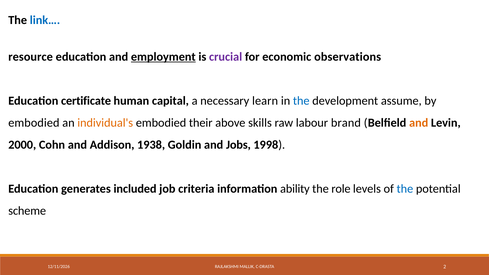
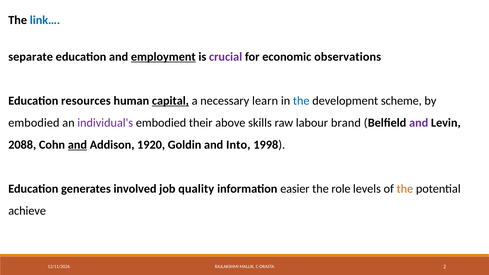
resource: resource -> separate (31, 57)
certificate: certificate -> resources (86, 101)
capital underline: none -> present (170, 101)
assume: assume -> scheme (401, 101)
individual's colour: orange -> purple (105, 123)
and colour: orange -> purple (419, 123)
2000: 2000 -> 2088 (22, 145)
and underline: none -> present (77, 145)
1938: 1938 -> 1920 (151, 145)
Jobs: Jobs -> Into (238, 145)
included: included -> involved (135, 189)
criteria: criteria -> quality (196, 189)
ability: ability -> easier (295, 189)
the colour: blue -> orange (405, 189)
scheme: scheme -> achieve (27, 211)
